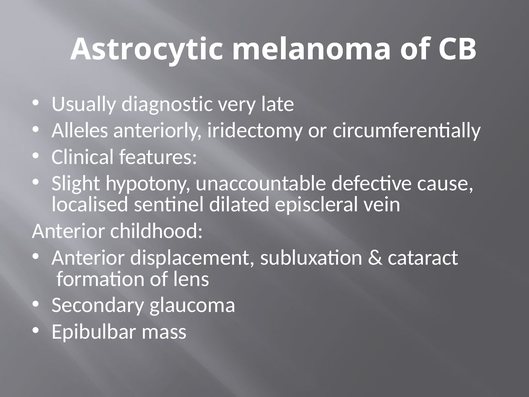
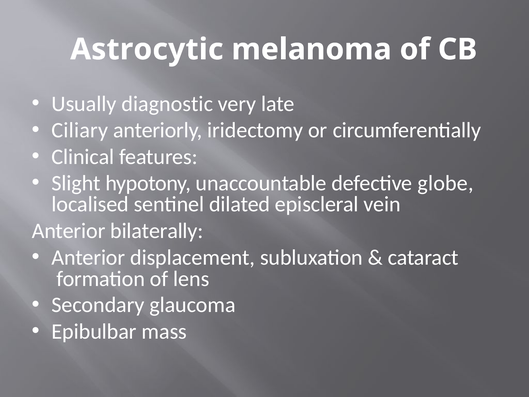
Alleles: Alleles -> Ciliary (80, 130)
cause: cause -> globe (446, 183)
childhood: childhood -> bilaterally (157, 231)
